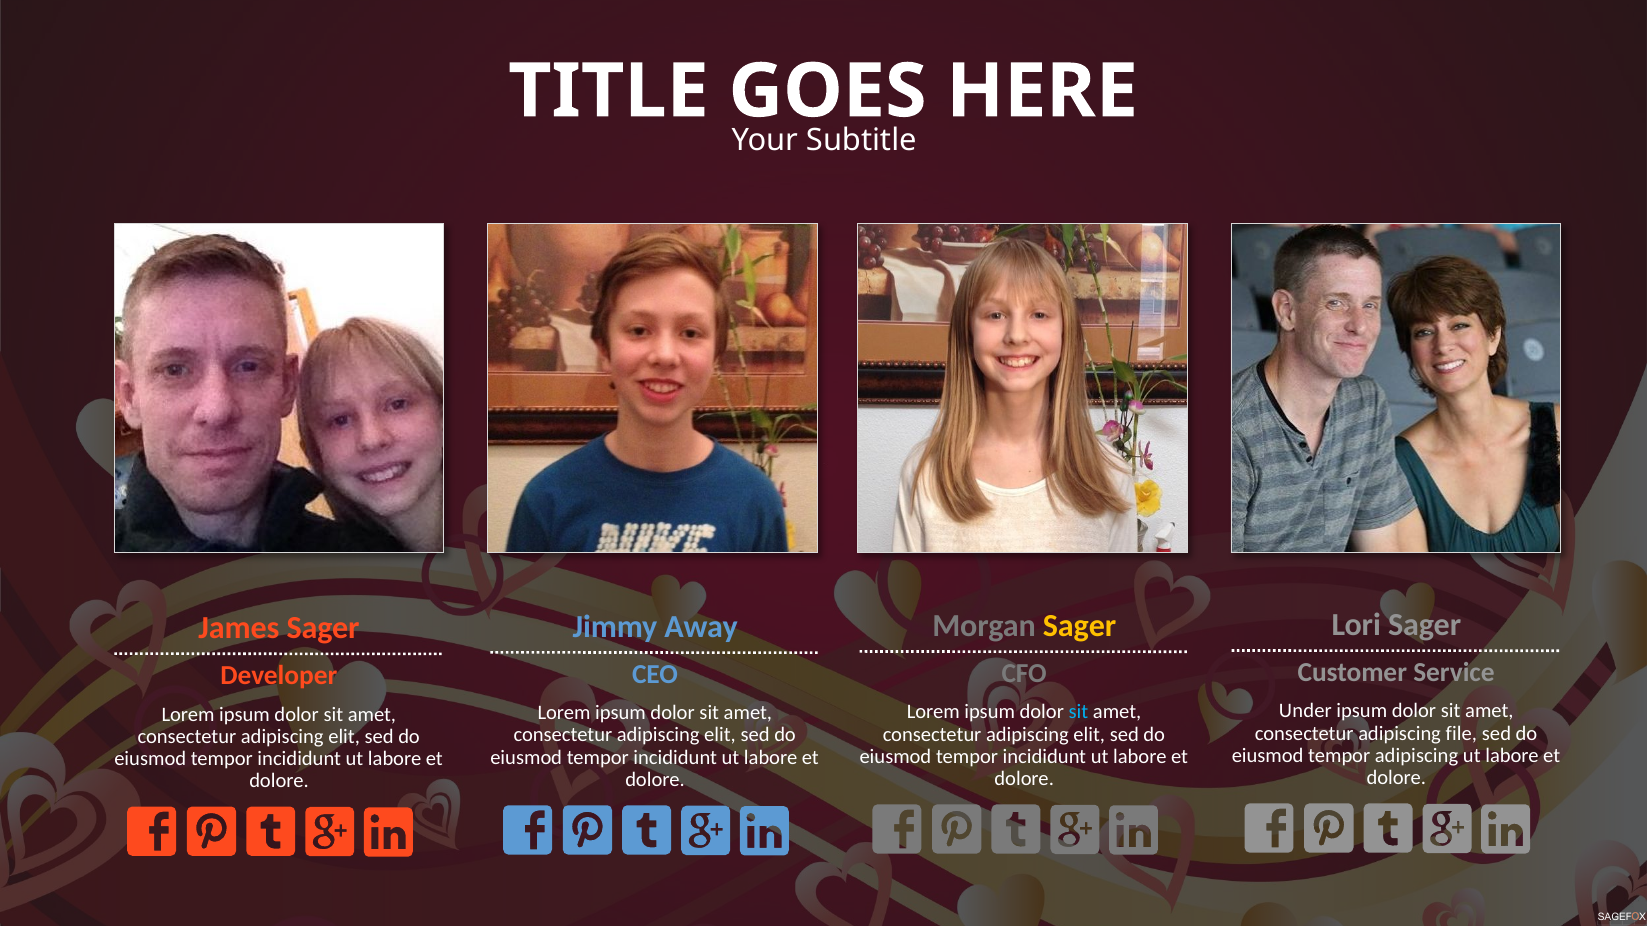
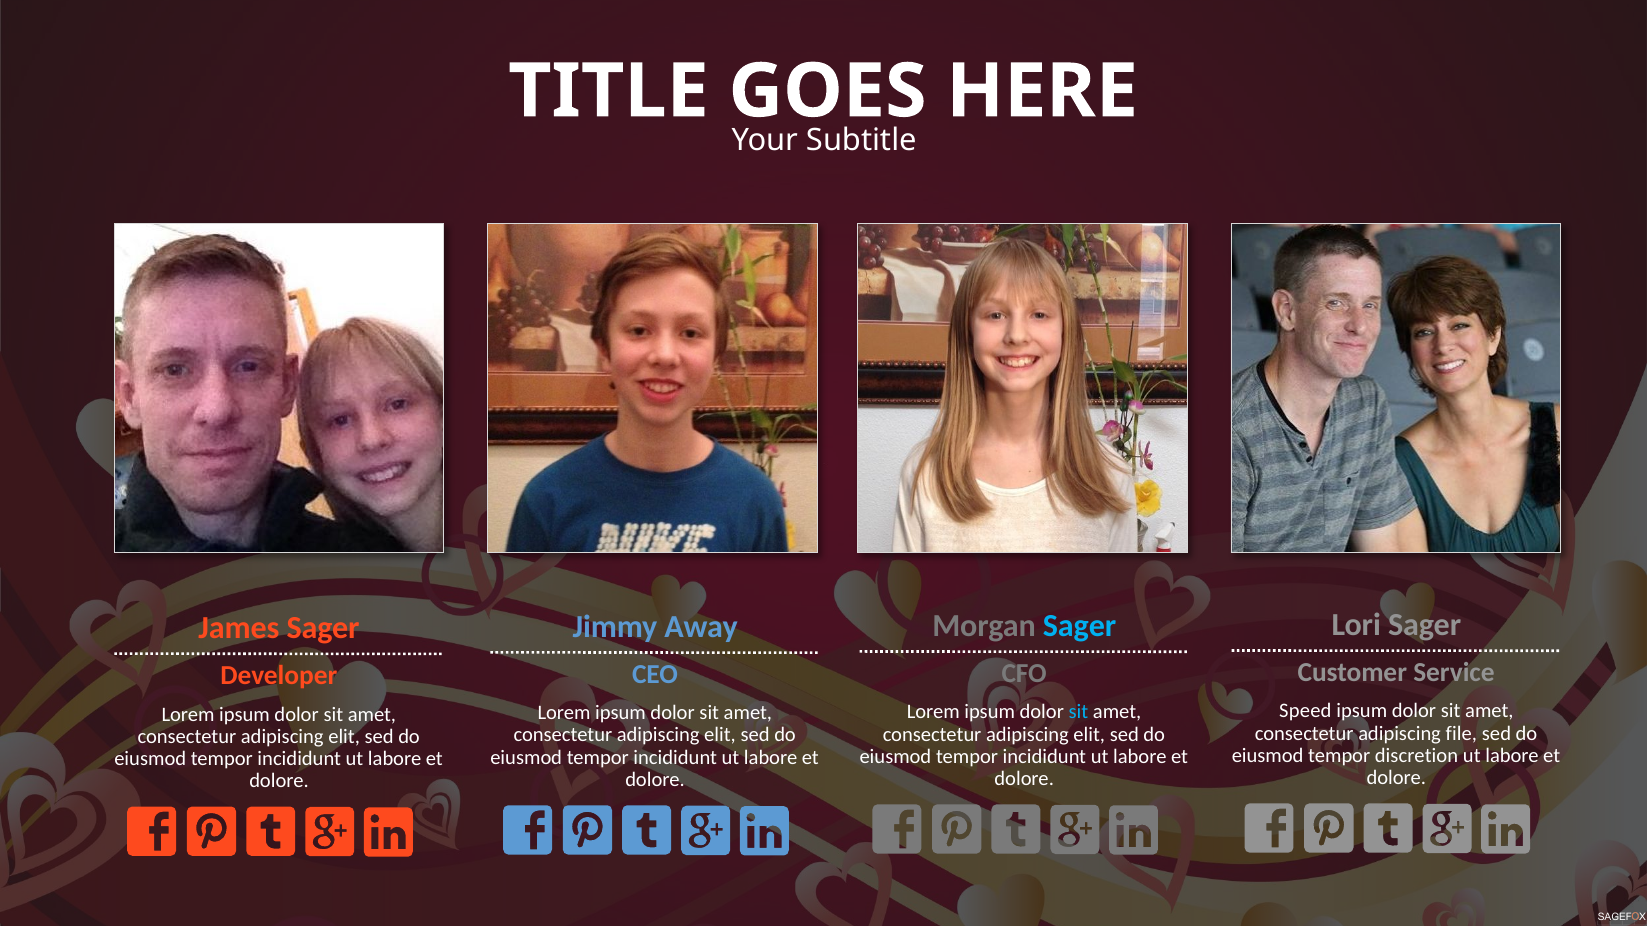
Sager colour: yellow -> light blue (1080, 626)
Under: Under -> Speed (1305, 711)
tempor adipiscing: adipiscing -> discretion (1416, 756)
